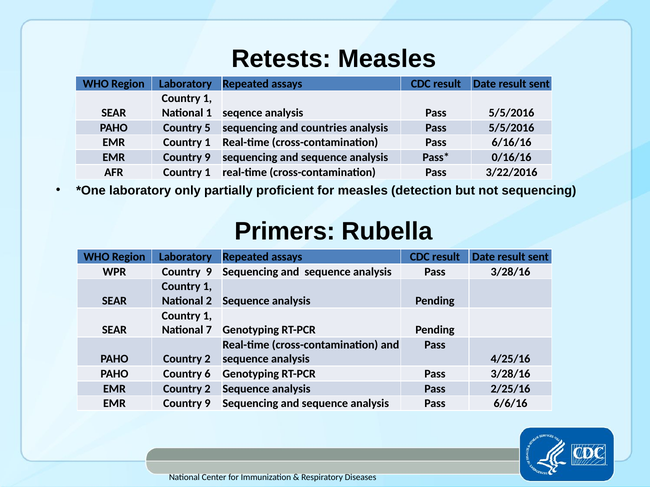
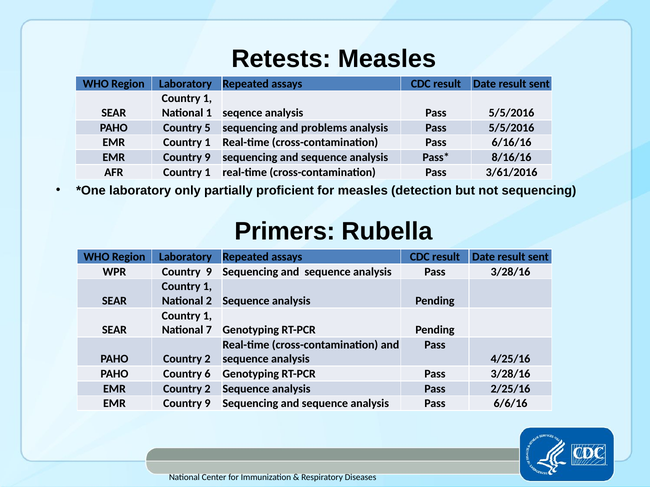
countries: countries -> problems (324, 128)
0/16/16: 0/16/16 -> 8/16/16 (512, 158)
3/22/2016: 3/22/2016 -> 3/61/2016 (512, 172)
